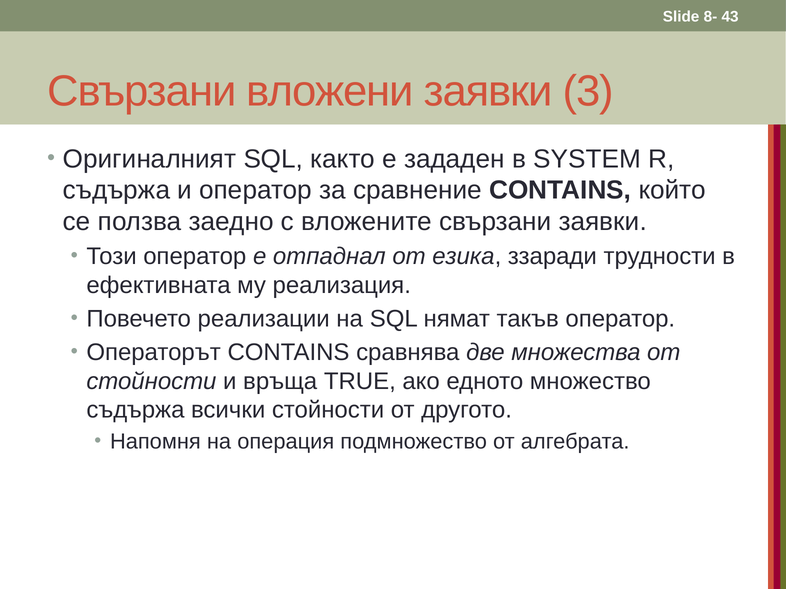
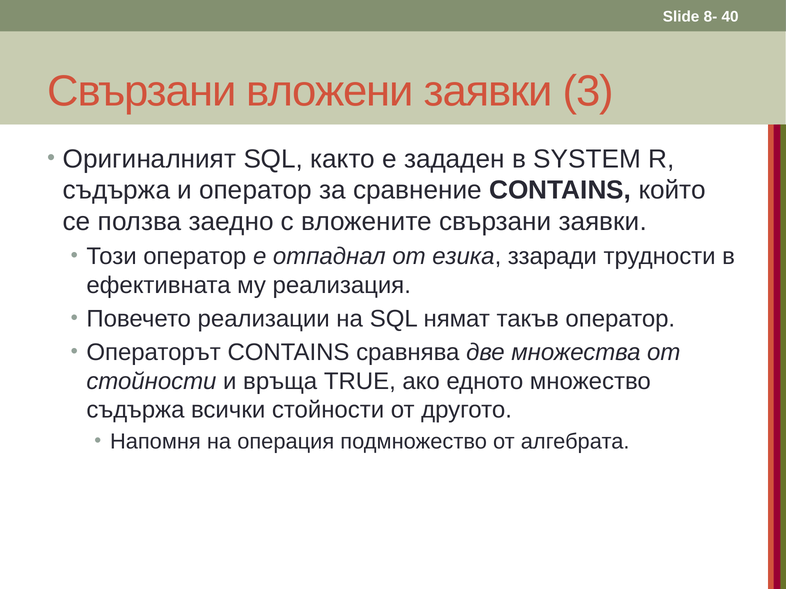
43: 43 -> 40 (730, 17)
